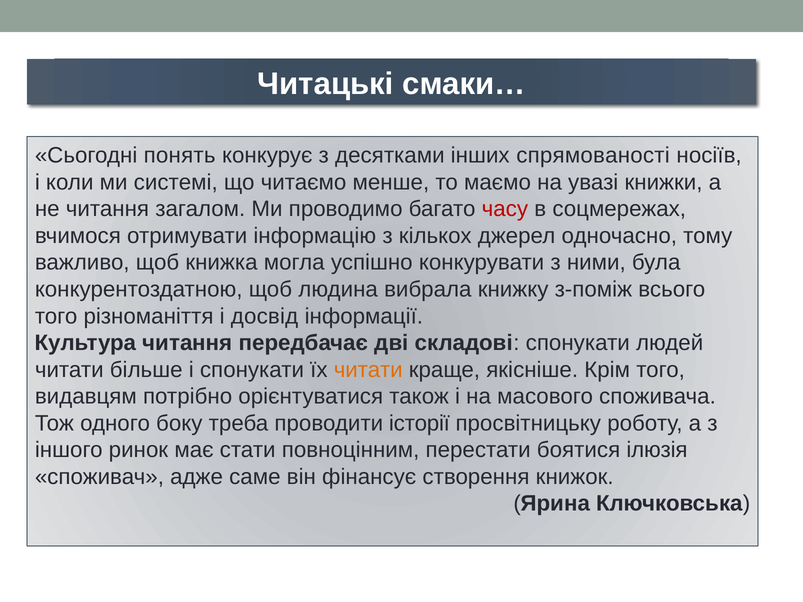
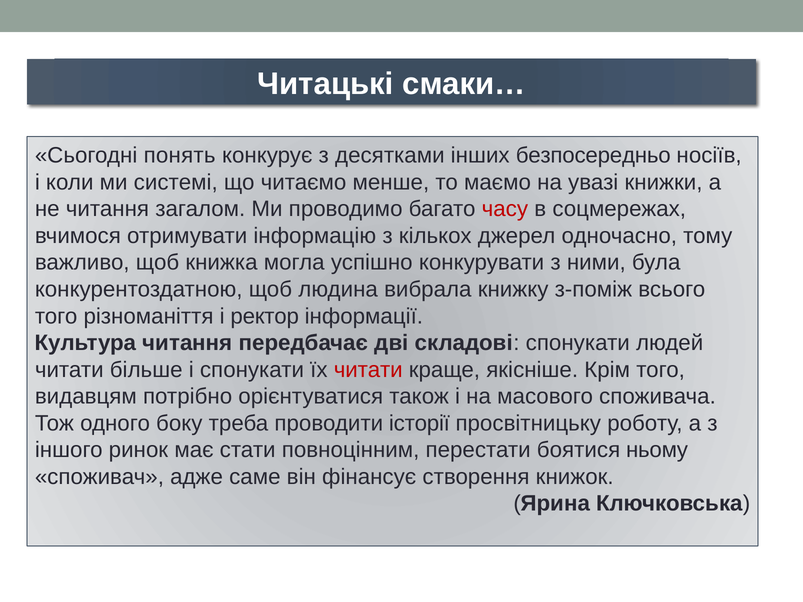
спрямованості: спрямованості -> безпосередньо (593, 156)
досвід: досвід -> ректор (265, 316)
читати colour: orange -> red (368, 370)
ілюзія: ілюзія -> ньому (657, 450)
